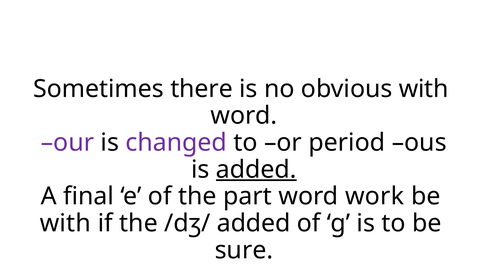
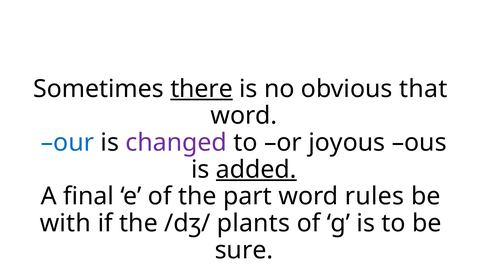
there underline: none -> present (202, 89)
obvious with: with -> that (423, 89)
our colour: purple -> blue (67, 143)
period: period -> joyous (347, 143)
work: work -> rules (375, 197)
/dʒ/ added: added -> plants (253, 224)
